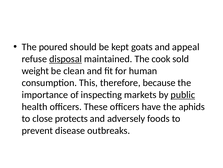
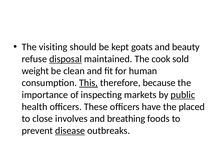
poured: poured -> visiting (53, 47)
appeal: appeal -> beauty (186, 47)
This underline: none -> present (88, 82)
aphids: aphids -> placed (192, 106)
protects: protects -> involves (71, 118)
adversely: adversely -> breathing (126, 118)
disease underline: none -> present (70, 130)
